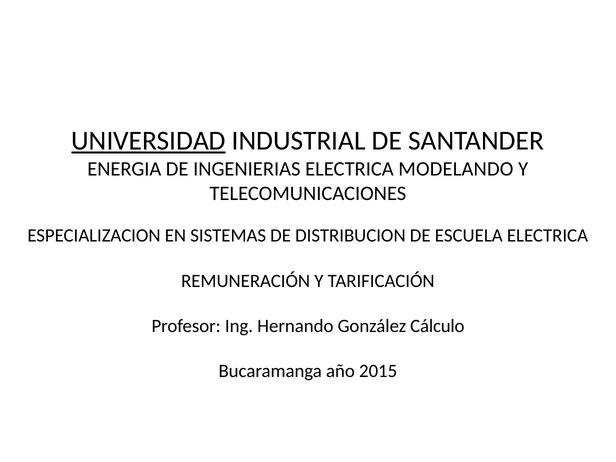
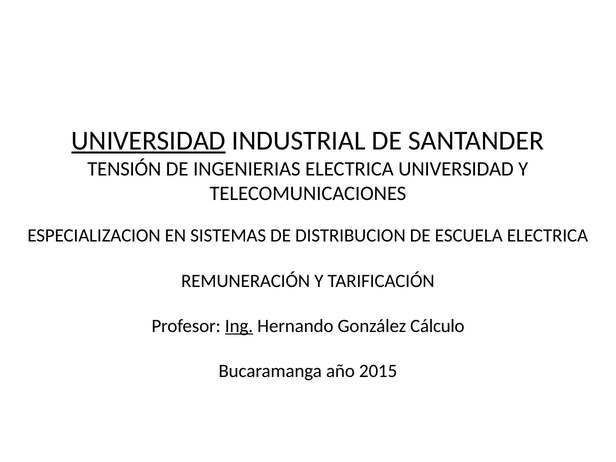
ENERGIA: ENERGIA -> TENSIÓN (124, 169)
ELECTRICA MODELANDO: MODELANDO -> UNIVERSIDAD (456, 169)
Ing underline: none -> present (239, 326)
